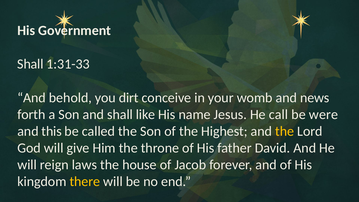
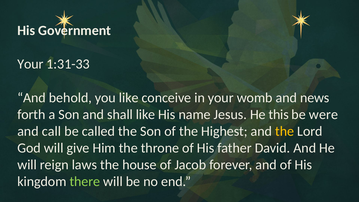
Shall: Shall -> Your (30, 64)
you dirt: dirt -> like (129, 98)
call: call -> this (279, 114)
this: this -> call (51, 131)
there colour: yellow -> light green (85, 181)
